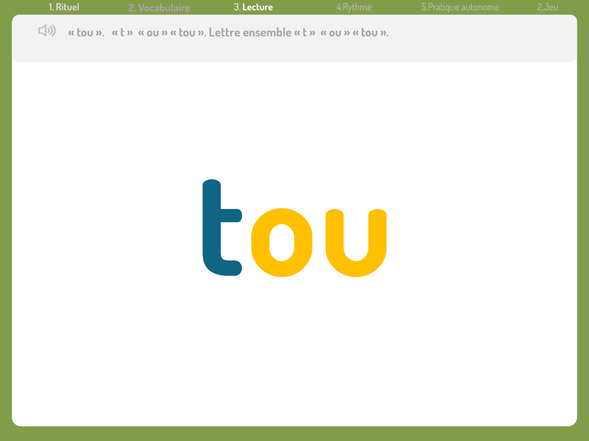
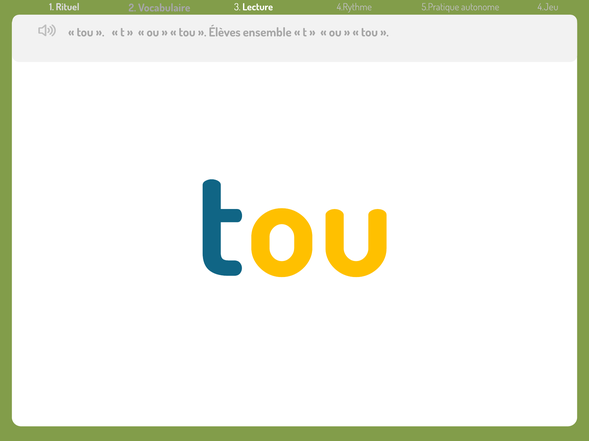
2.Jeu: 2.Jeu -> 4.Jeu (548, 7)
Lettre: Lettre -> Élèves (225, 32)
